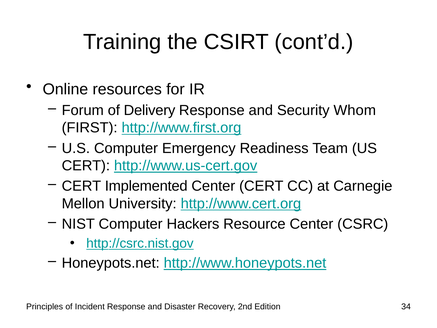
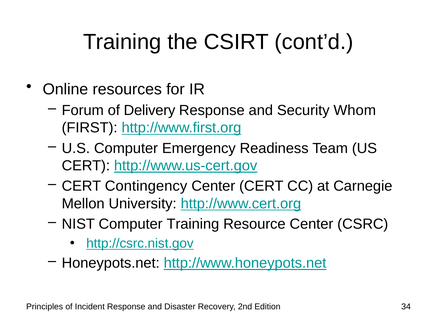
Implemented: Implemented -> Contingency (146, 186)
Computer Hackers: Hackers -> Training (193, 224)
